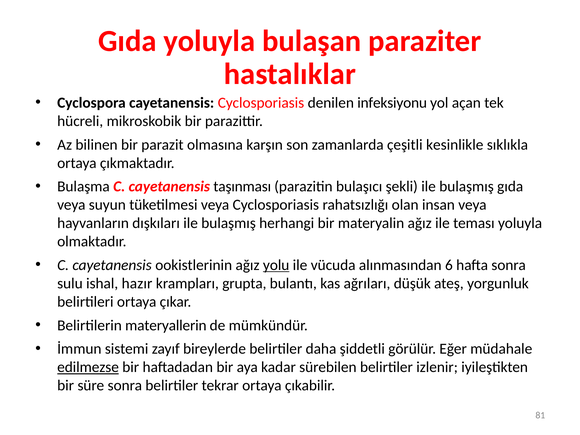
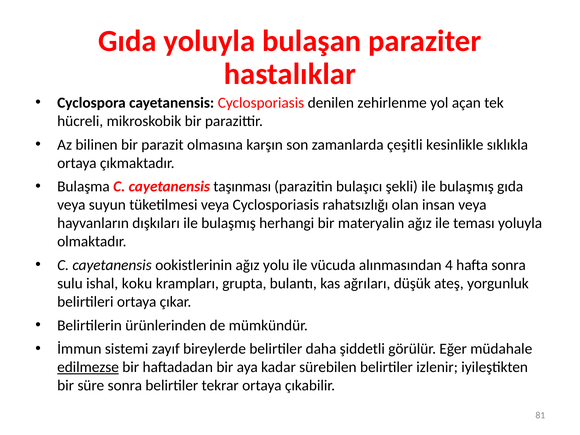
infeksiyonu: infeksiyonu -> zehirlenme (392, 103)
yolu underline: present -> none (276, 265)
6: 6 -> 4 (449, 265)
hazır: hazır -> koku (137, 283)
materyallerin: materyallerin -> ürünlerinden (166, 325)
